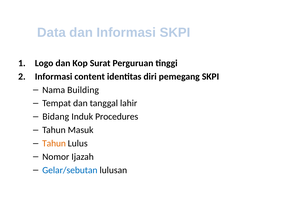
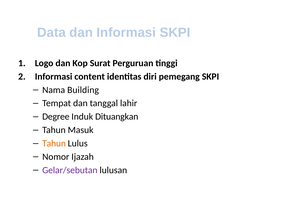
Bidang: Bidang -> Degree (56, 116)
Procedures: Procedures -> Dituangkan (117, 116)
Gelar/sebutan colour: blue -> purple (70, 170)
